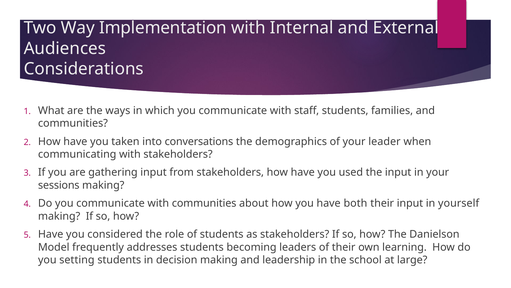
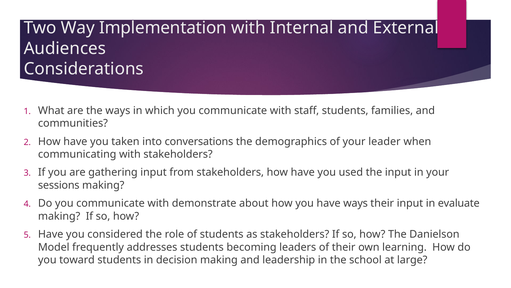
with communities: communities -> demonstrate (204, 203)
have both: both -> ways (356, 203)
yourself: yourself -> evaluate (459, 203)
setting: setting -> toward (77, 259)
